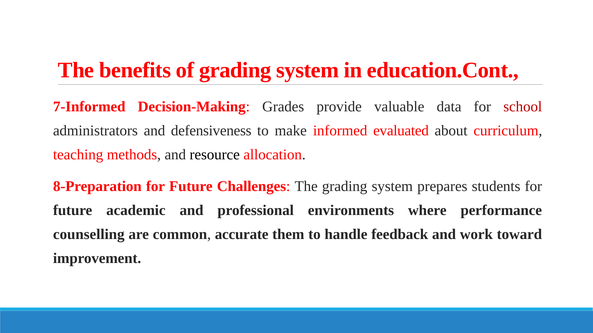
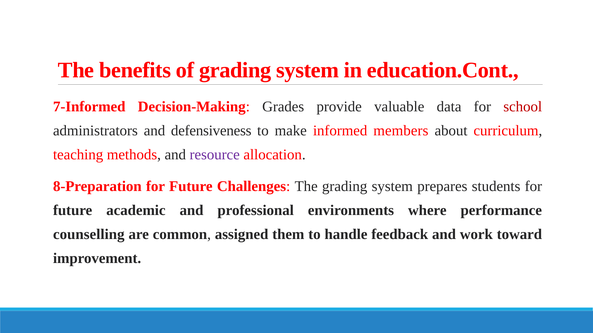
evaluated: evaluated -> members (401, 131)
resource colour: black -> purple (215, 155)
accurate: accurate -> assigned (242, 235)
